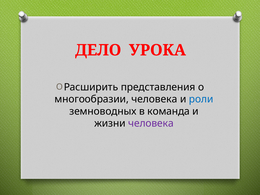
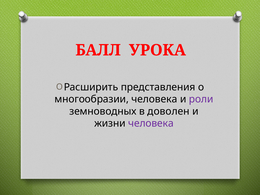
ДЕЛО: ДЕЛО -> БАЛЛ (98, 50)
роли colour: blue -> purple (201, 99)
команда: команда -> доволен (168, 111)
